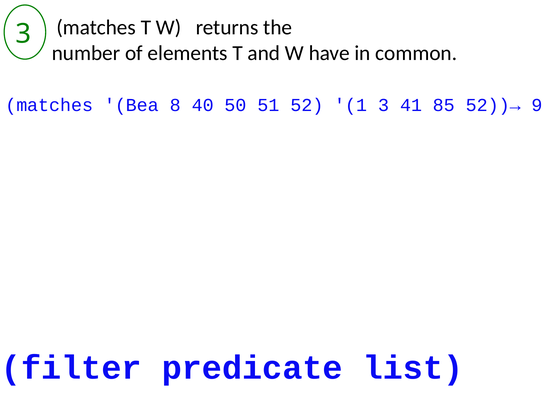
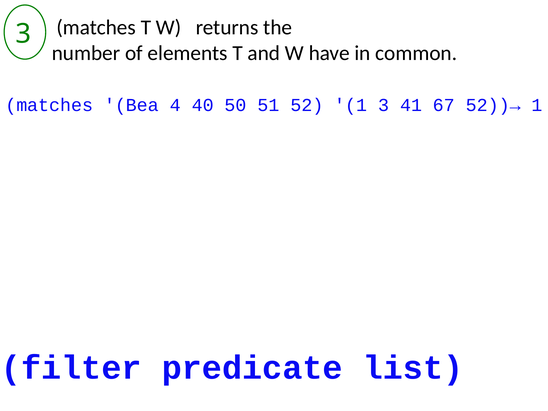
8: 8 -> 4 (175, 105)
85: 85 -> 67 (444, 105)
52))→ 9: 9 -> 1 (537, 105)
